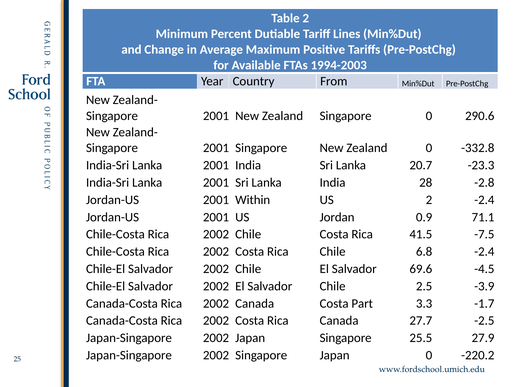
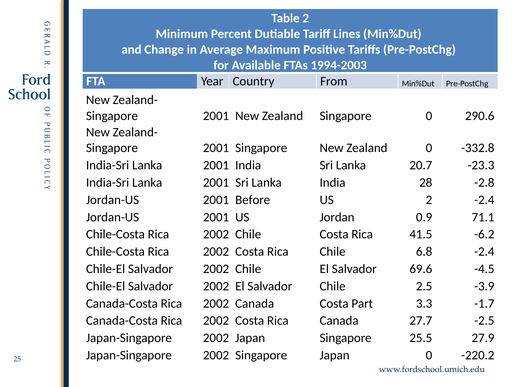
Within: Within -> Before (253, 200)
-7.5: -7.5 -> -6.2 (484, 234)
